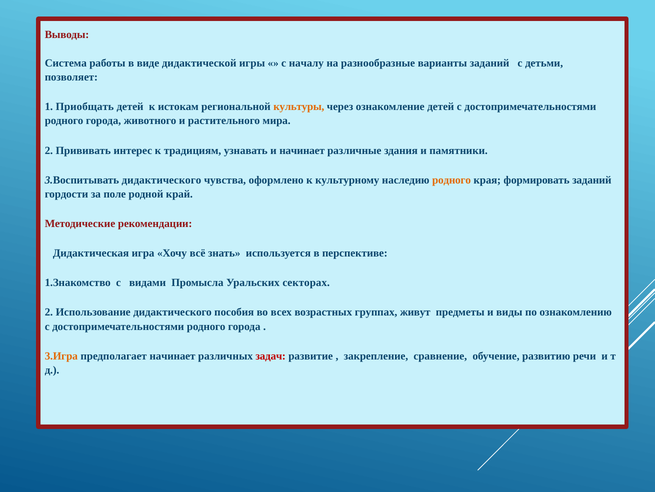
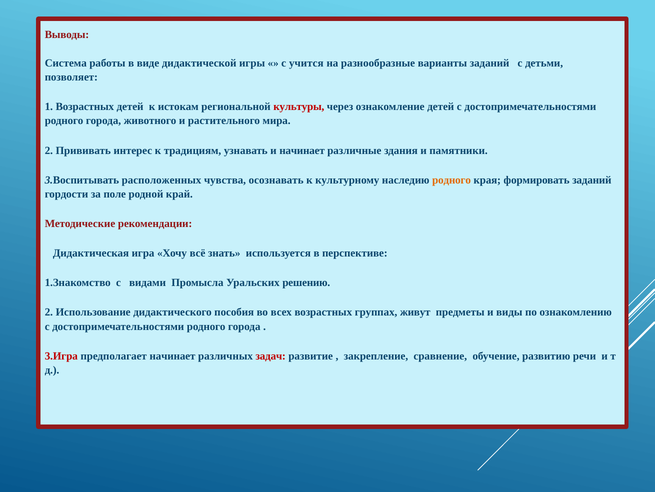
началу: началу -> учится (306, 63)
1 Приобщать: Приобщать -> Возрастных (85, 107)
культуры colour: orange -> red (299, 107)
3.Воспитывать дидактического: дидактического -> расположенных (161, 180)
оформлено: оформлено -> осознавать (276, 180)
секторах: секторах -> решению (306, 282)
3.Игра colour: orange -> red (61, 355)
